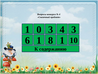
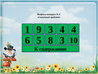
0: 0 -> 9 (39, 29)
4 3: 3 -> 4 (74, 29)
6 1: 1 -> 5 (39, 40)
8 1: 1 -> 3 (62, 40)
